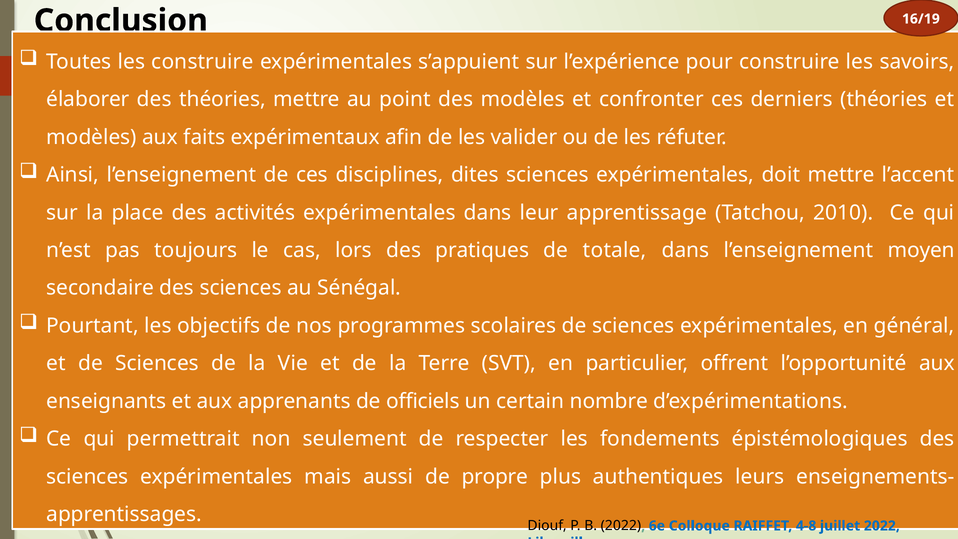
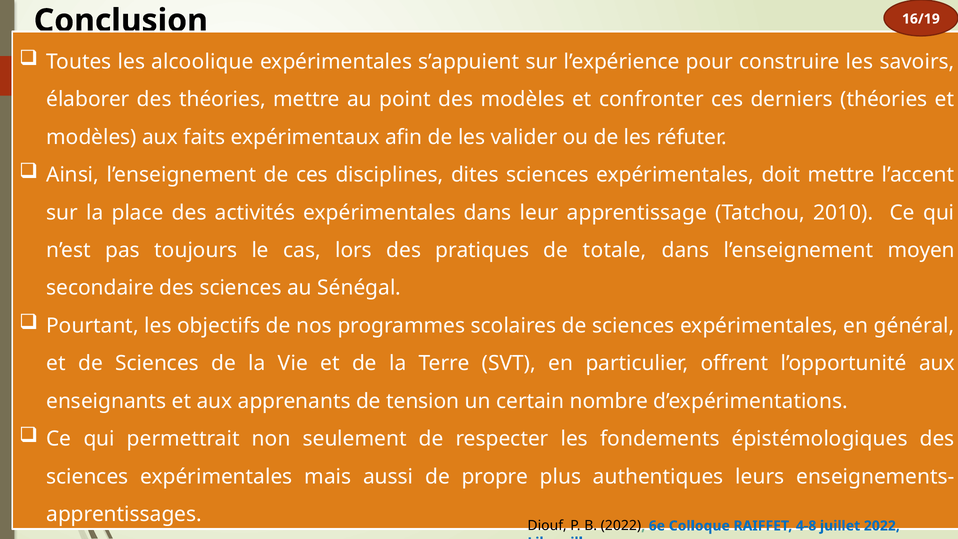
les construire: construire -> alcoolique (202, 62)
officiels: officiels -> tension (423, 401)
